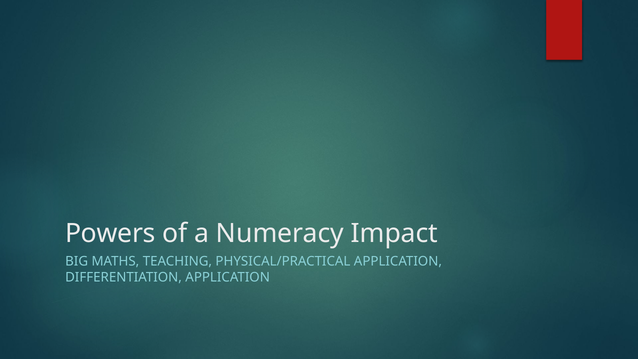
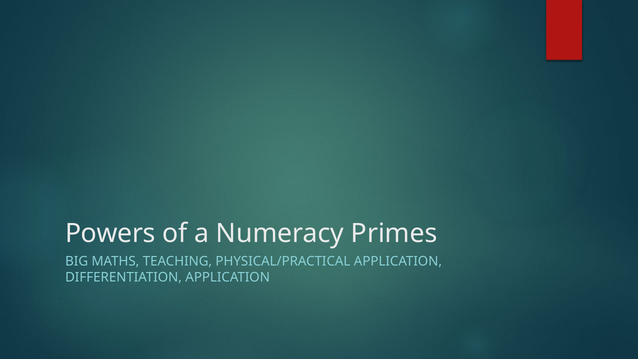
Impact: Impact -> Primes (394, 233)
